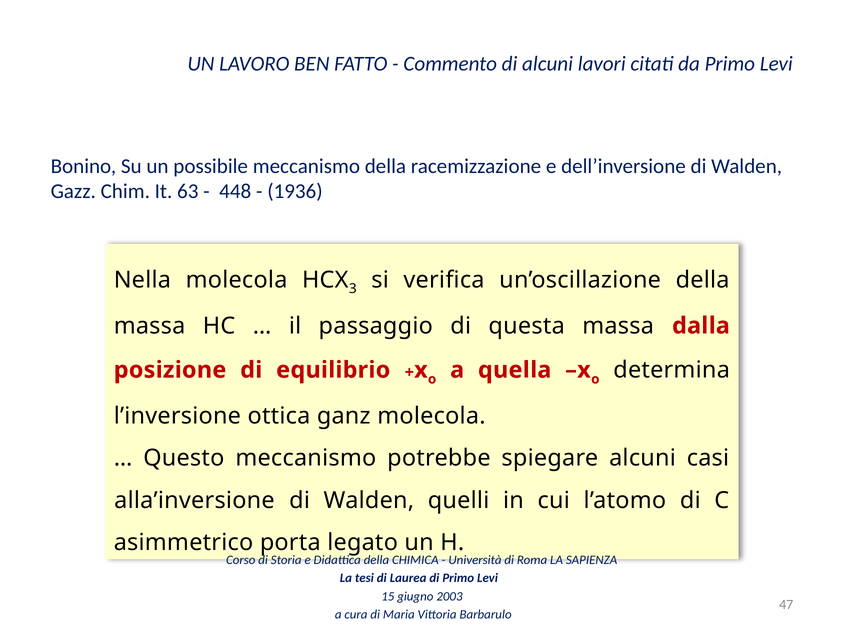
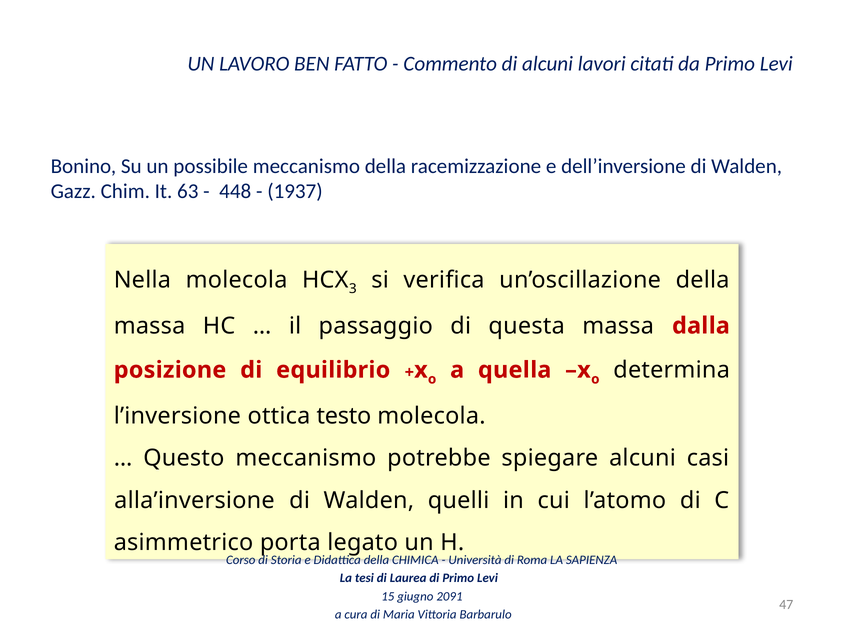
1936: 1936 -> 1937 (295, 191)
ganz: ganz -> testo (344, 416)
2003: 2003 -> 2091 (449, 596)
